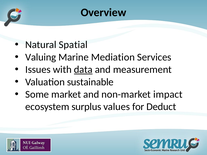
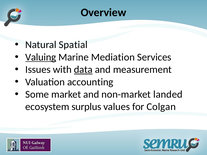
Valuing underline: none -> present (41, 57)
sustainable: sustainable -> accounting (90, 82)
impact: impact -> landed (168, 94)
Deduct: Deduct -> Colgan (161, 107)
